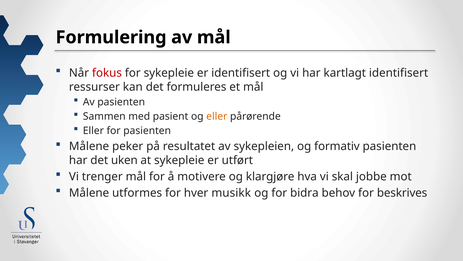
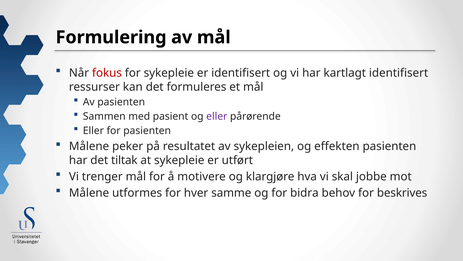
eller colour: orange -> purple (217, 116)
formativ: formativ -> effekten (337, 146)
uken: uken -> tiltak (124, 160)
musikk: musikk -> samme (231, 192)
